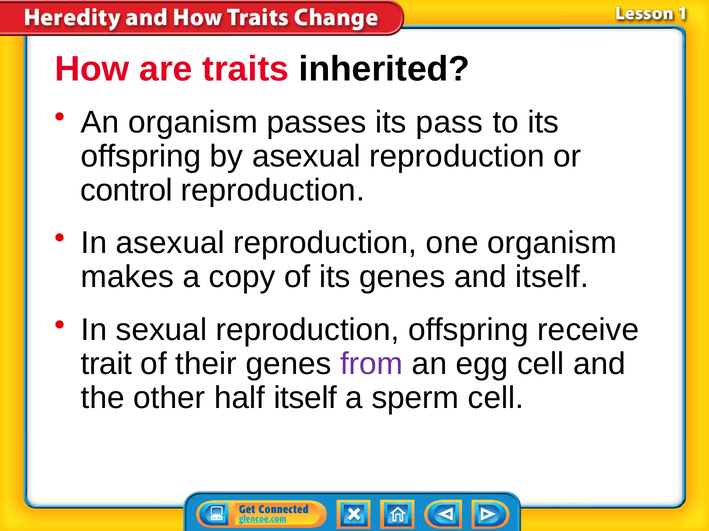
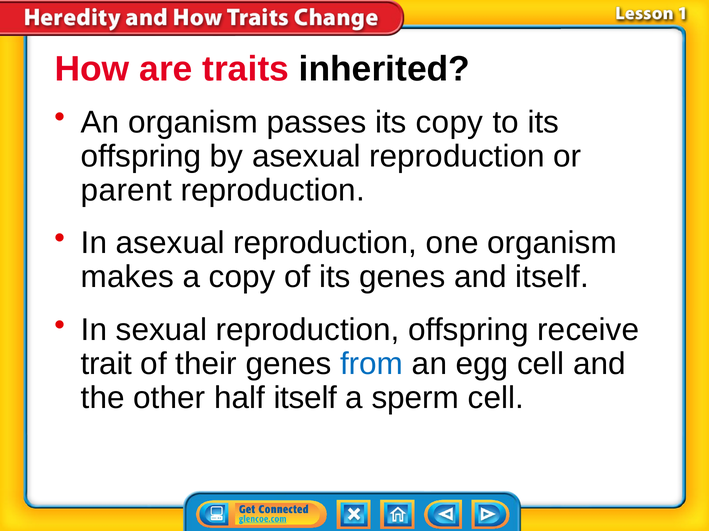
its pass: pass -> copy (449, 122)
control: control -> parent (126, 190)
from colour: purple -> blue (372, 364)
